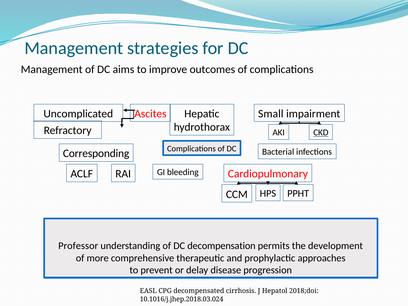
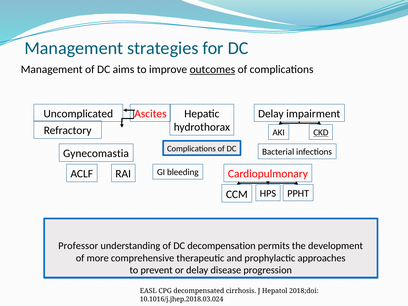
outcomes underline: none -> present (212, 69)
Uncomplicated Small: Small -> Delay (271, 114)
Corresponding: Corresponding -> Gynecomastia (96, 153)
